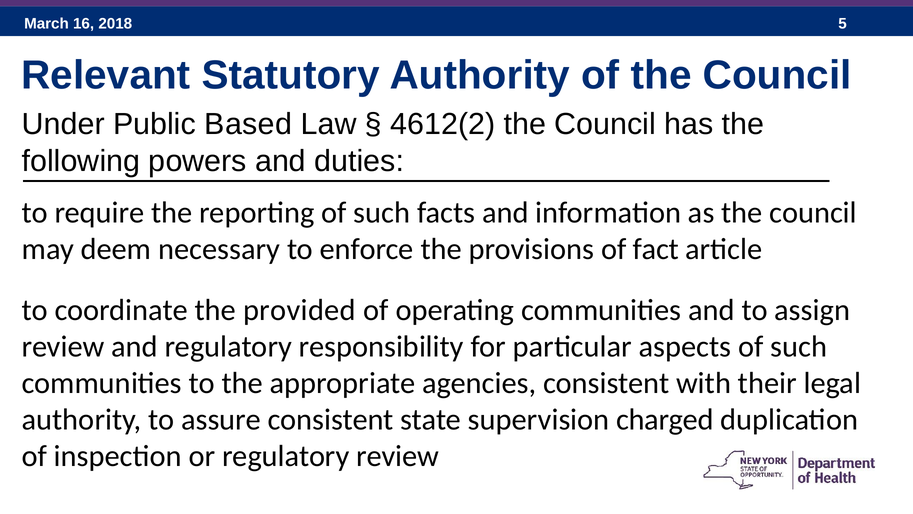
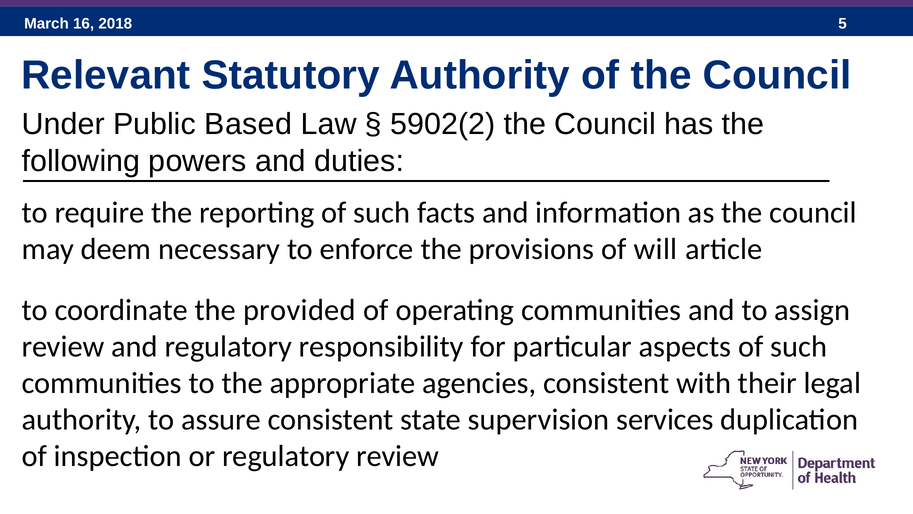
4612(2: 4612(2 -> 5902(2 (443, 124)
fact: fact -> will (656, 249)
charged: charged -> services (665, 420)
